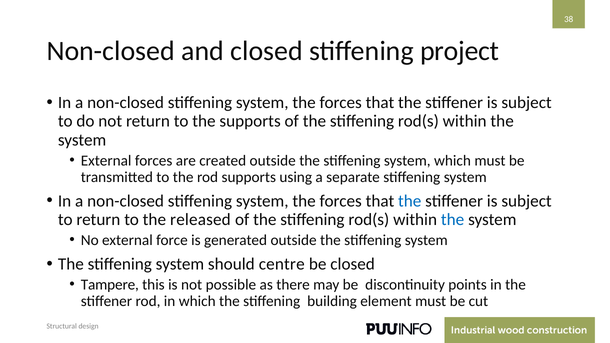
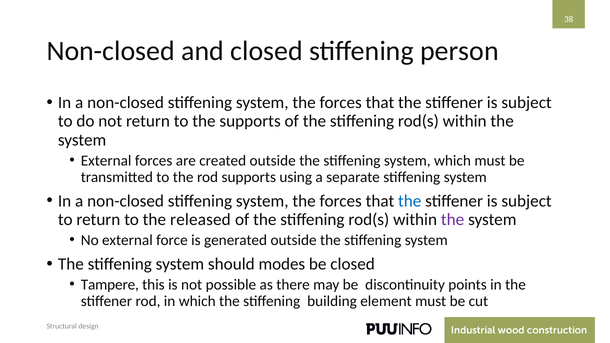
project: project -> person (459, 51)
the colour: blue -> purple (453, 219)
centre: centre -> modes (282, 264)
